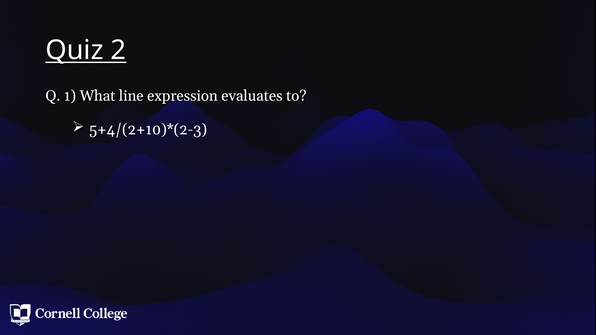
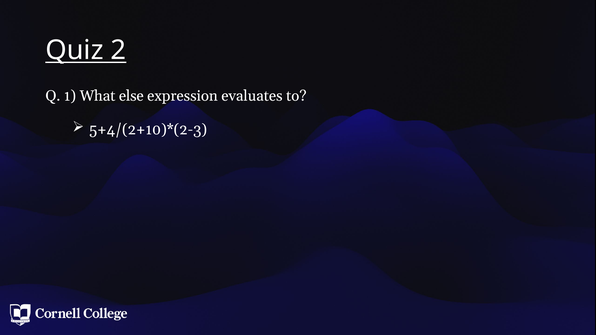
line: line -> else (131, 96)
